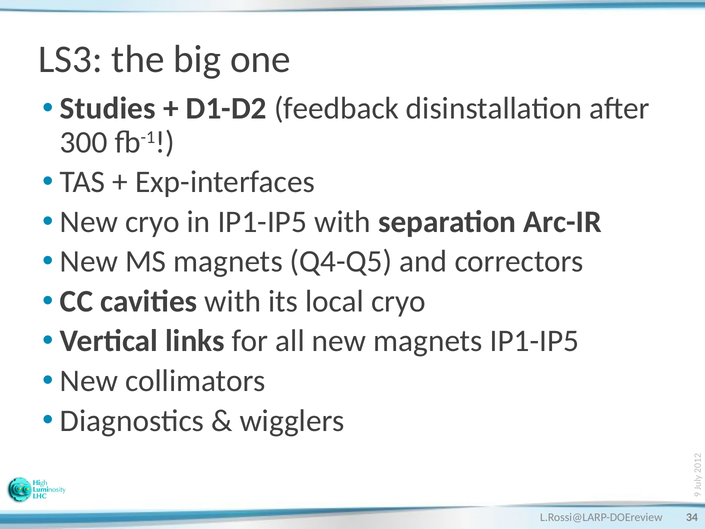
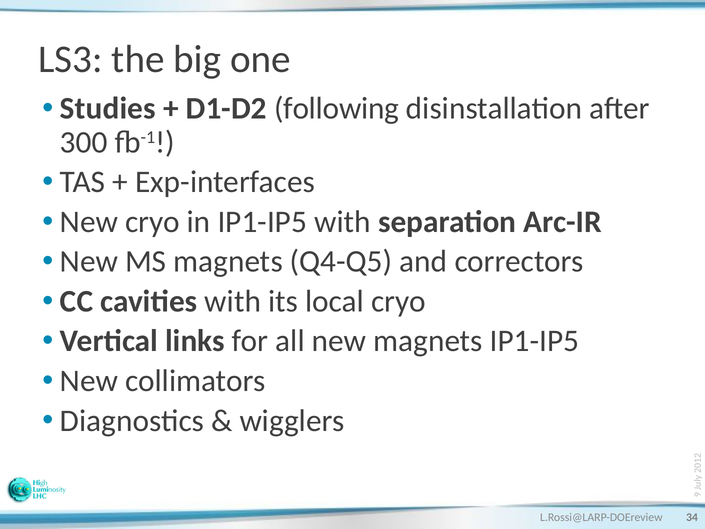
feedback: feedback -> following (337, 108)
